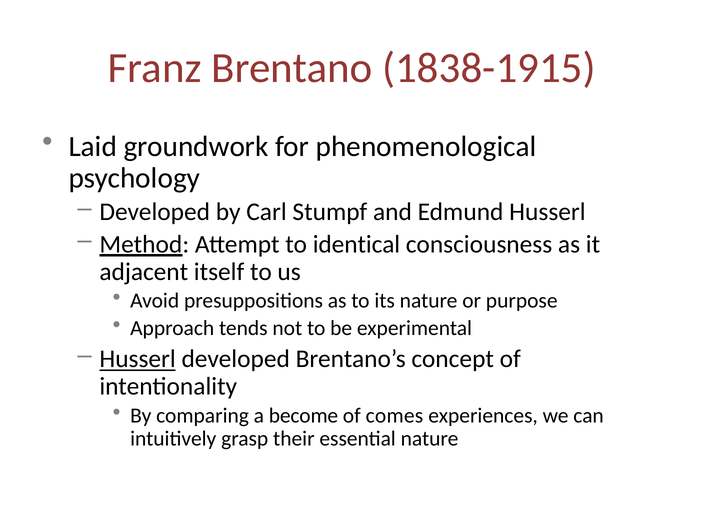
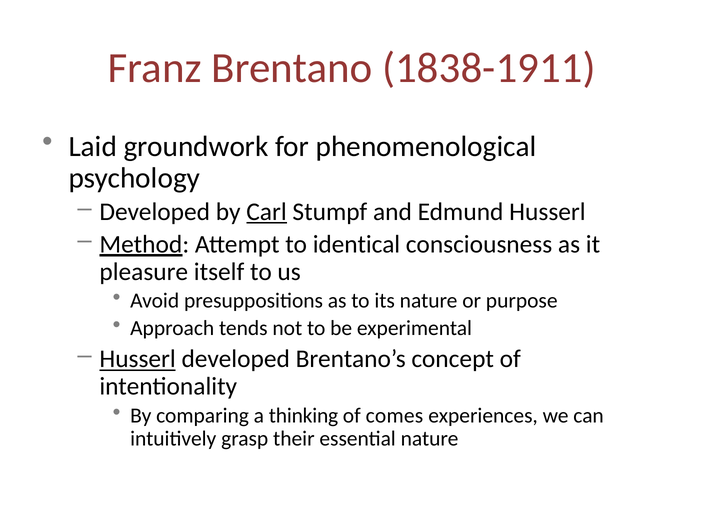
1838-1915: 1838-1915 -> 1838-1911 (489, 68)
Carl underline: none -> present (267, 212)
adjacent: adjacent -> pleasure (144, 272)
become: become -> thinking (304, 416)
